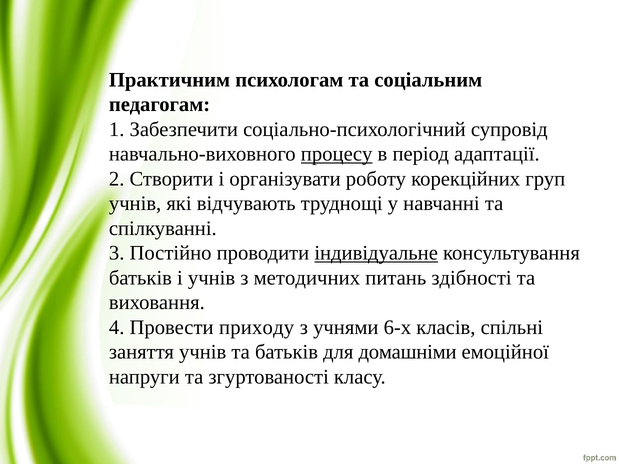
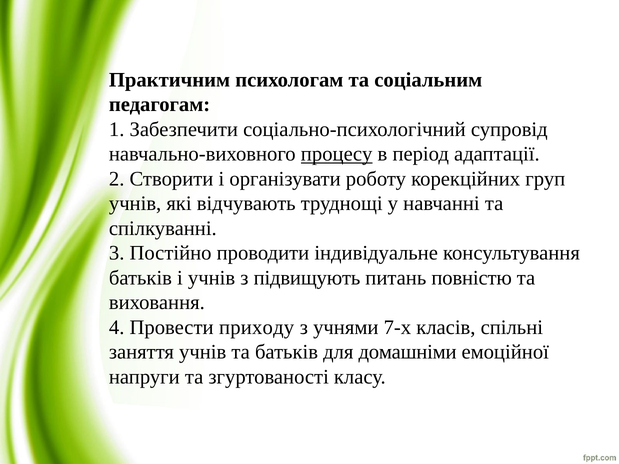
індивідуальне underline: present -> none (376, 253)
методичних: методичних -> підвищують (307, 278)
здібності: здібності -> повністю (472, 278)
6-х: 6-х -> 7-х (397, 327)
